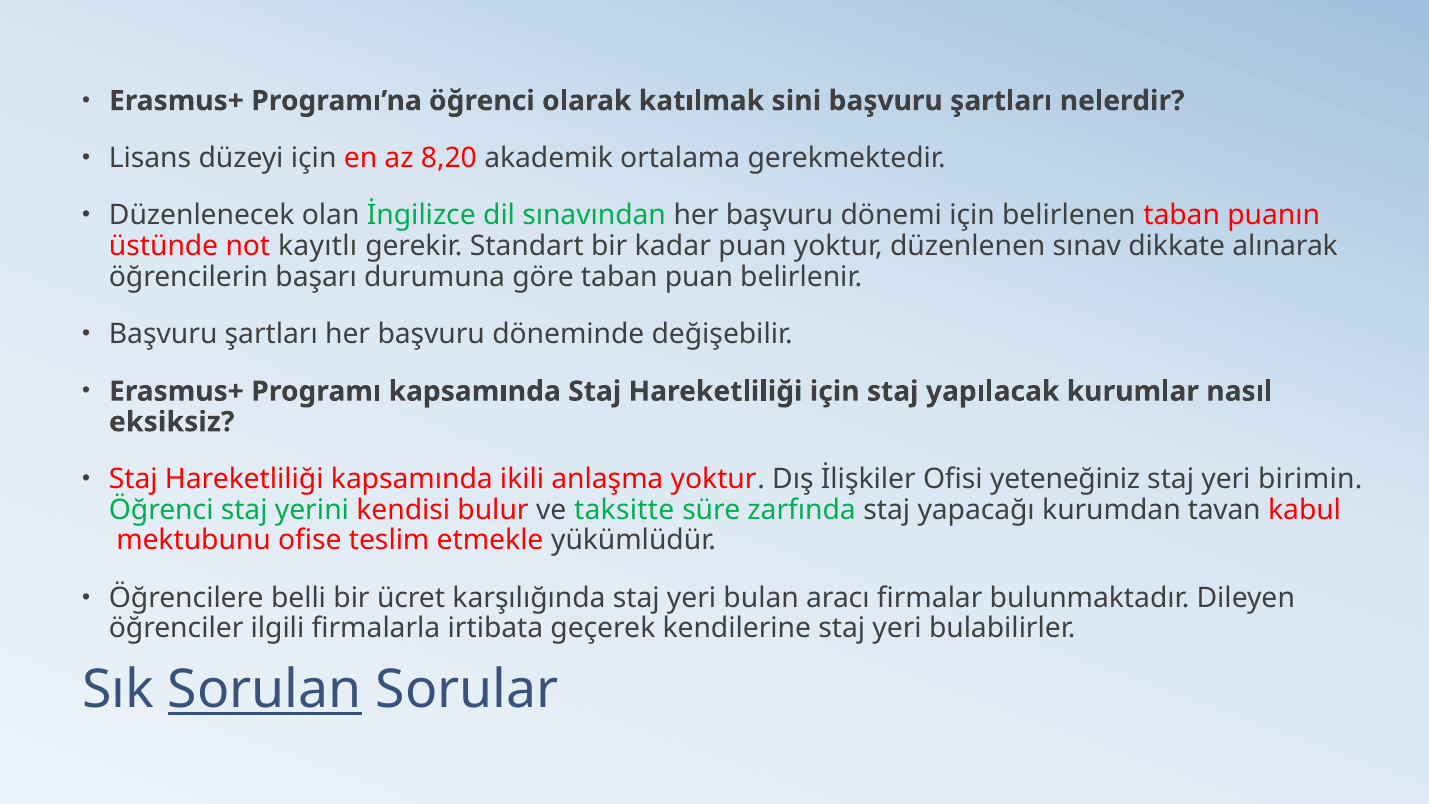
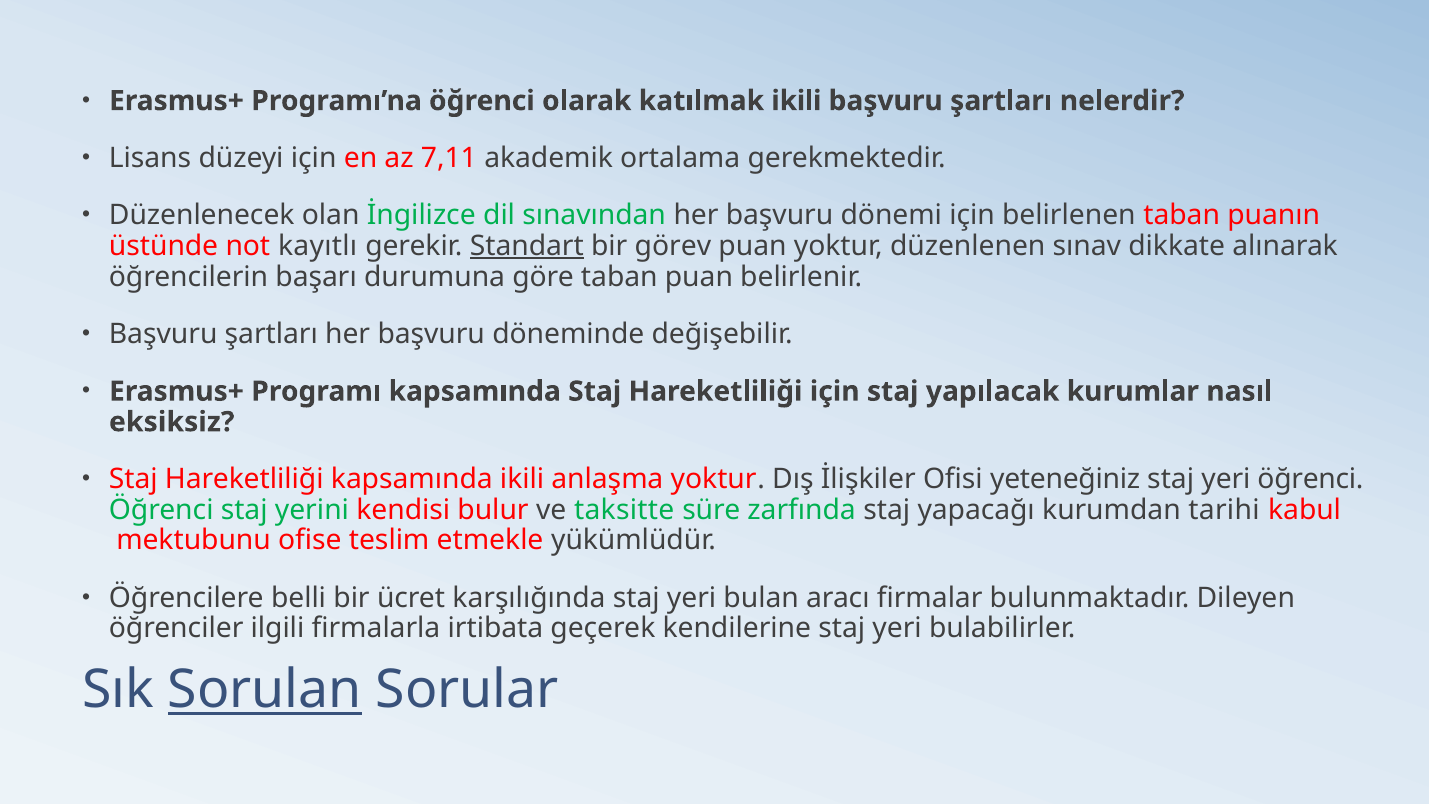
katılmak sini: sini -> ikili (796, 101)
8,20: 8,20 -> 7,11 (449, 158)
Standart underline: none -> present (527, 246)
kadar: kadar -> görev (673, 246)
yeri birimin: birimin -> öğrenci (1311, 479)
tavan: tavan -> tarihi (1224, 510)
